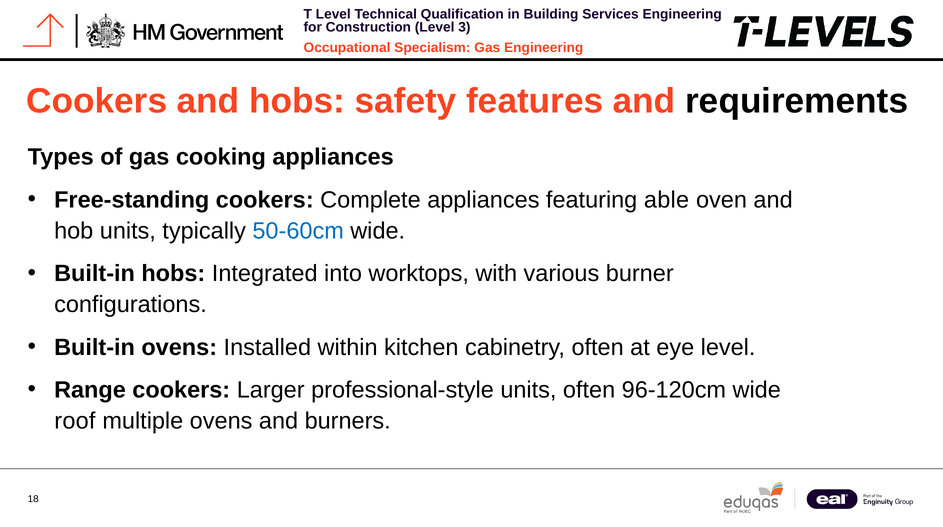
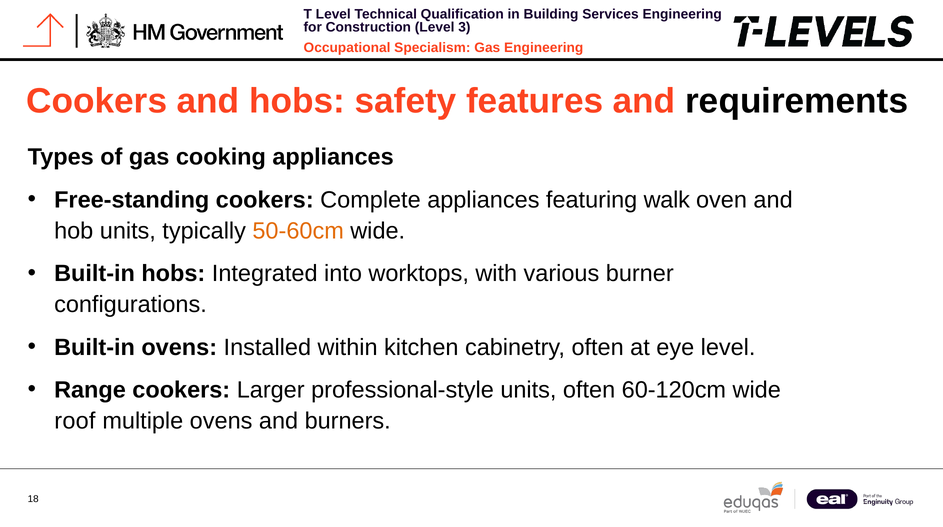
able: able -> walk (667, 200)
50-60cm colour: blue -> orange (298, 231)
96-120cm: 96-120cm -> 60-120cm (674, 390)
